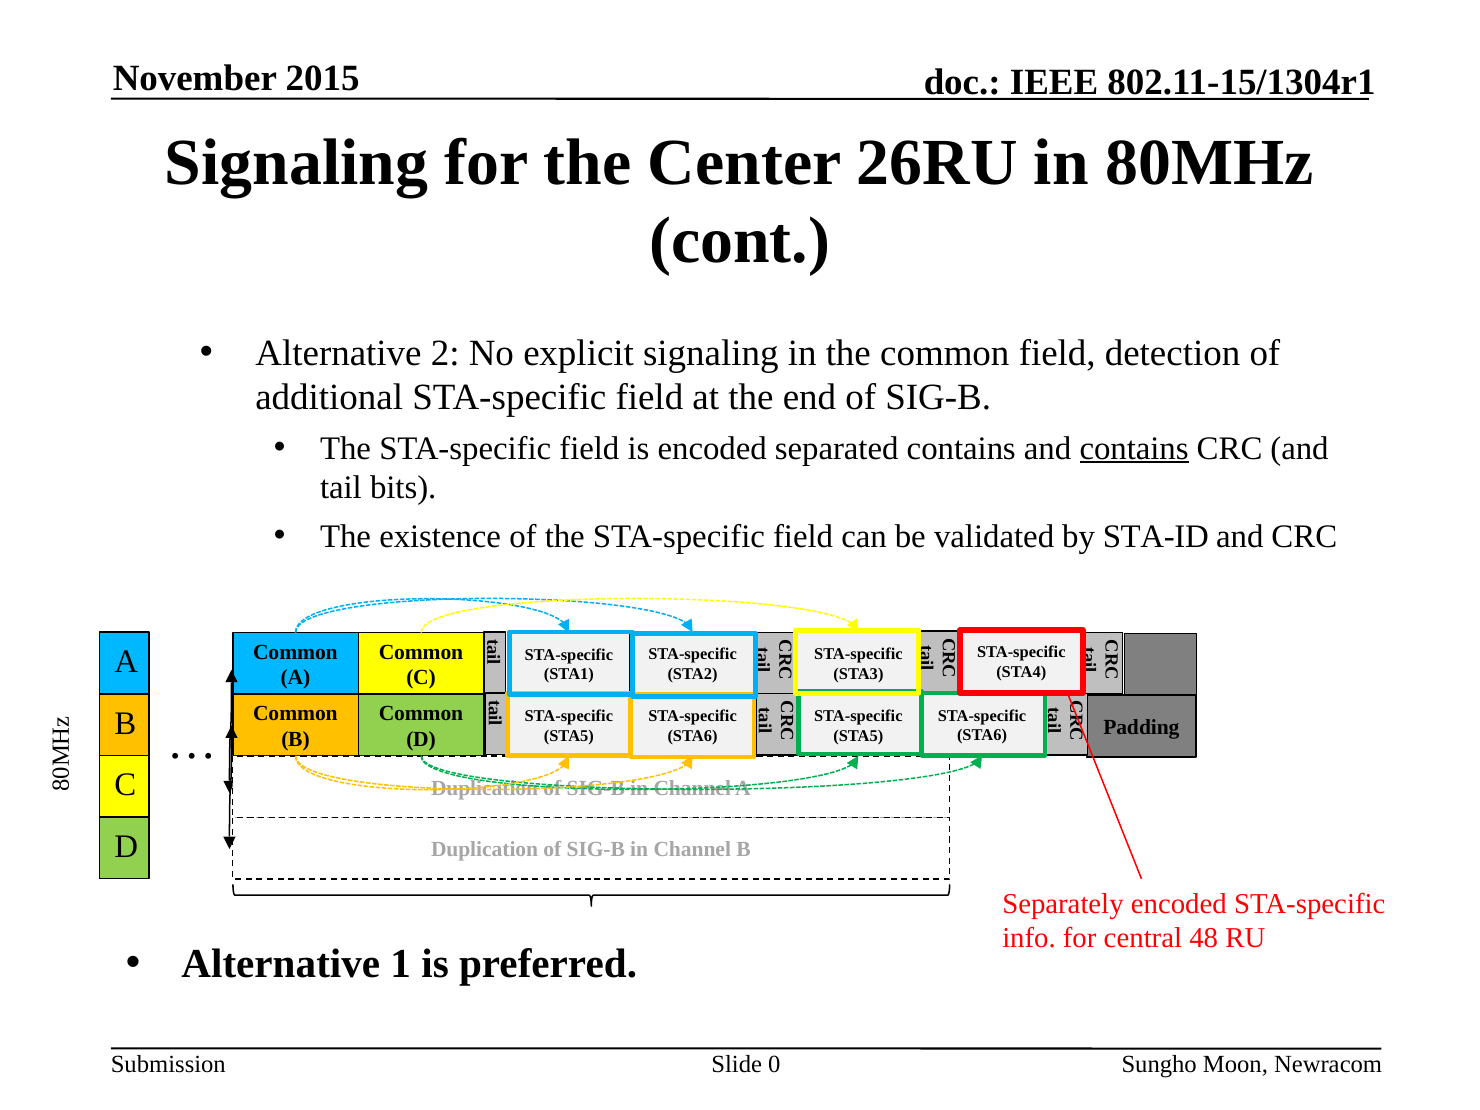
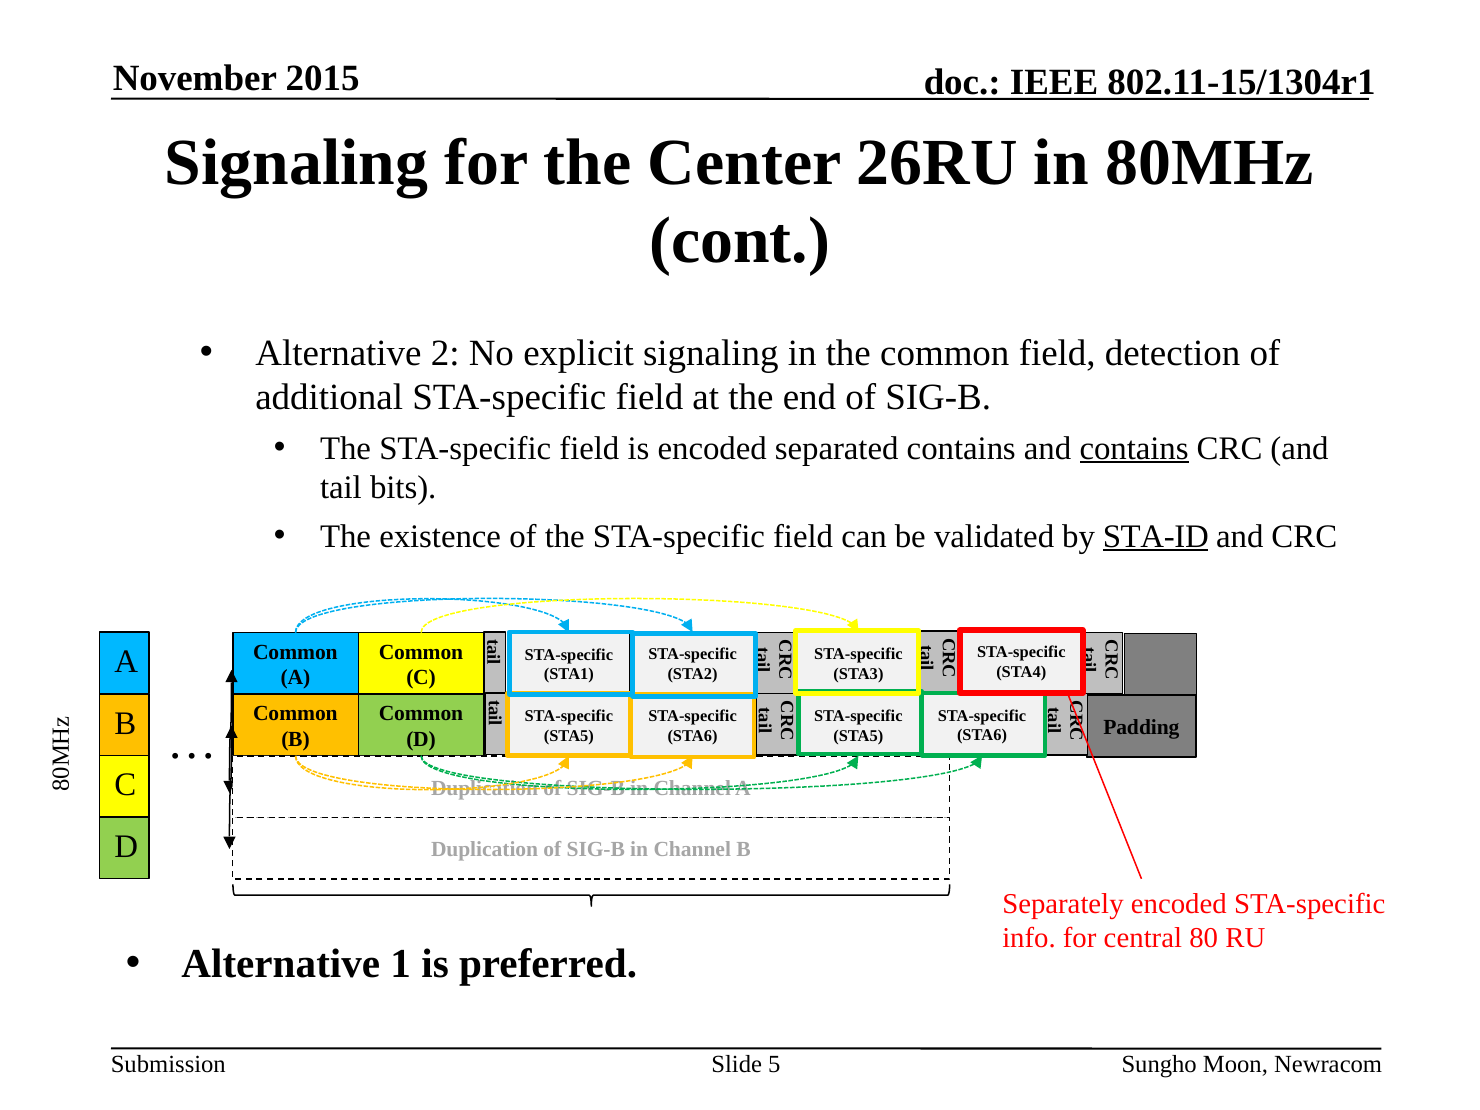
STA-ID underline: none -> present (1156, 536)
48: 48 -> 80 (1204, 938)
Slide 0: 0 -> 5 (774, 1065)
